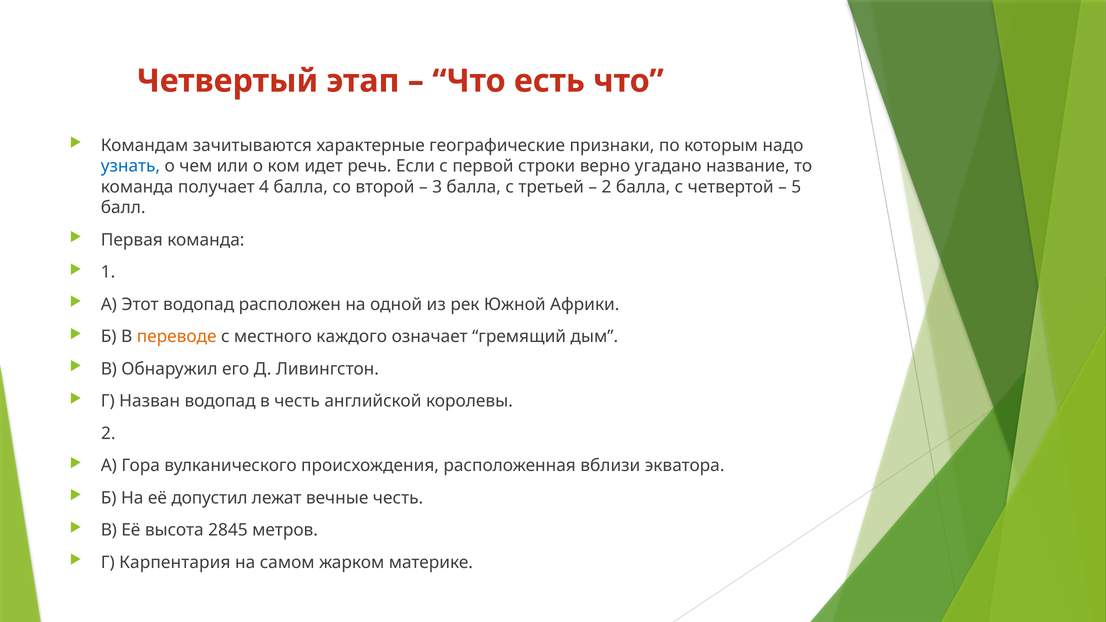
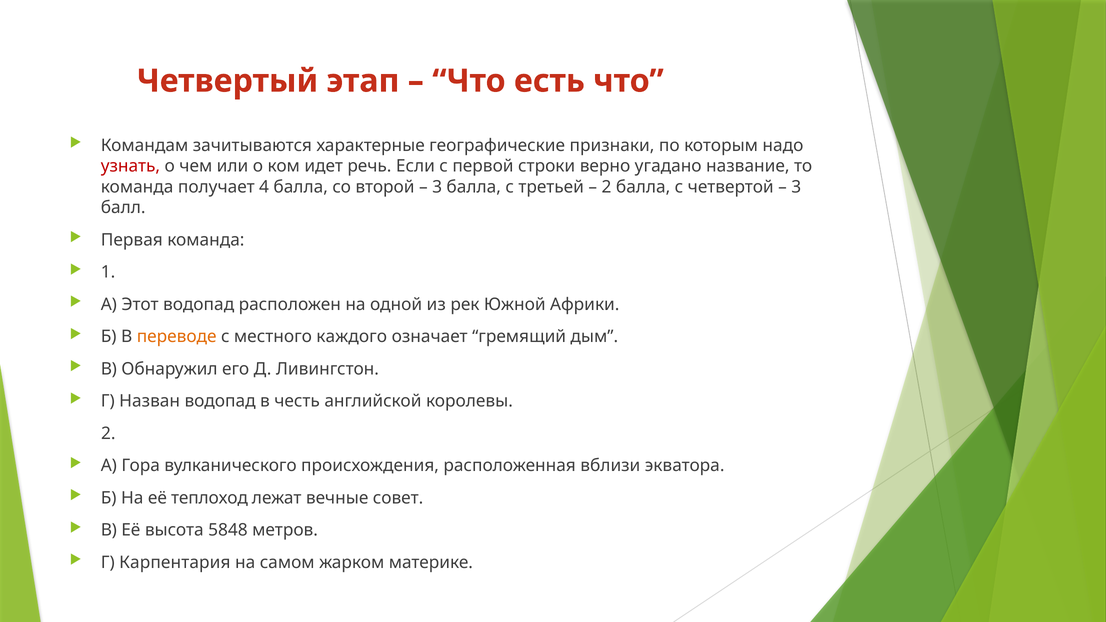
узнать colour: blue -> red (130, 166)
5: 5 -> 3 (796, 187)
допустил: допустил -> теплоход (210, 498)
вечные честь: честь -> совет (398, 498)
2845: 2845 -> 5848 (228, 530)
